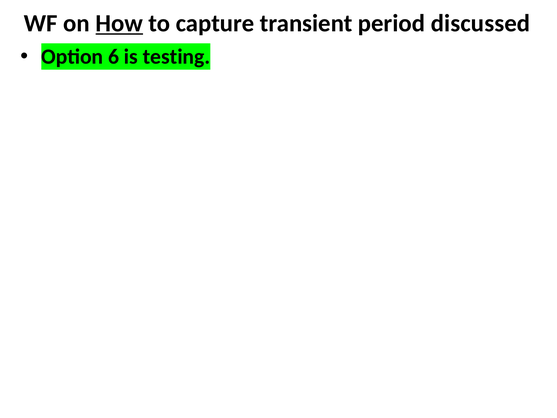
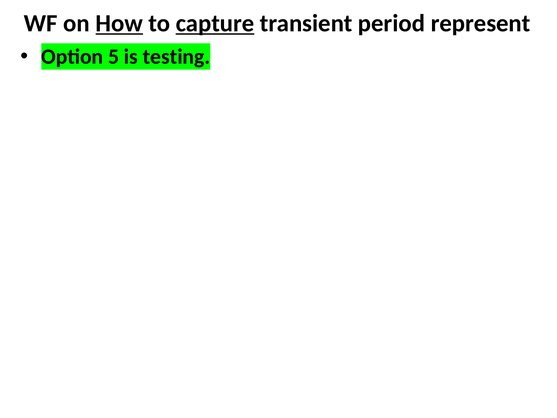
capture underline: none -> present (215, 23)
discussed: discussed -> represent (481, 23)
6: 6 -> 5 (114, 57)
